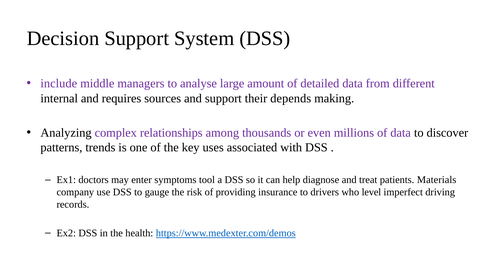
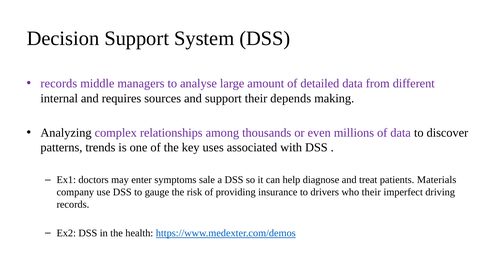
include: include -> records (59, 84)
tool: tool -> sale (207, 180)
who level: level -> their (371, 192)
